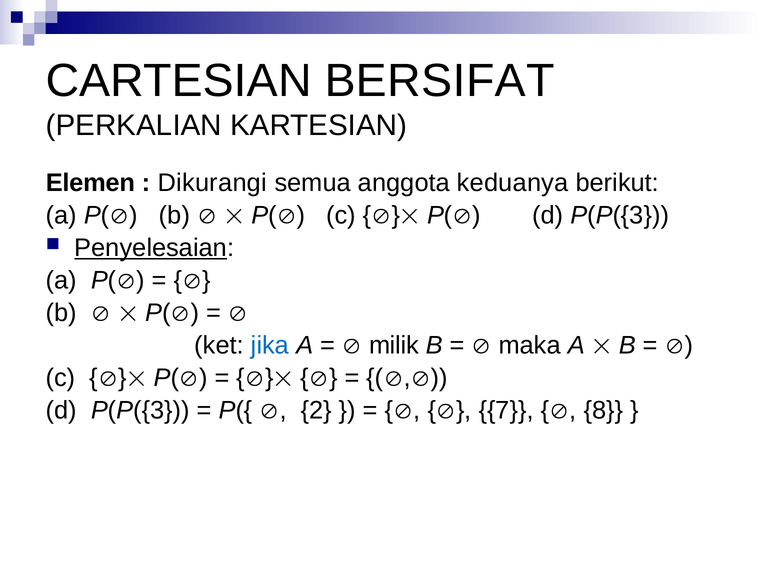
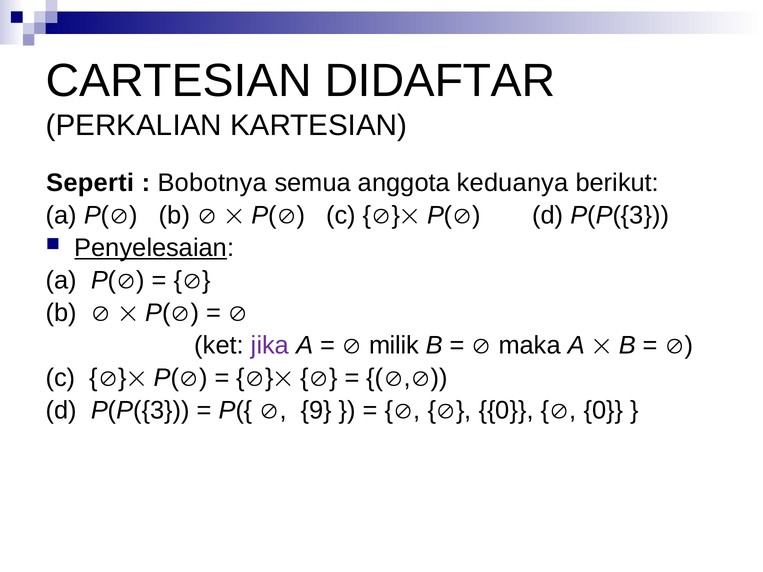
BERSIFAT: BERSIFAT -> DIDAFTAR (440, 81)
Elemen: Elemen -> Seperti (90, 183)
Dikurangi: Dikurangi -> Bobotnya (212, 183)
jika colour: blue -> purple (270, 345)
2: 2 -> 9 (316, 410)
7: 7 -> 0 (506, 410)
8: 8 -> 0 (603, 410)
